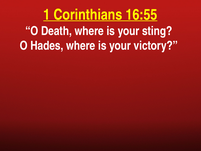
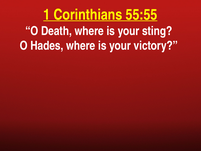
16:55: 16:55 -> 55:55 (141, 15)
